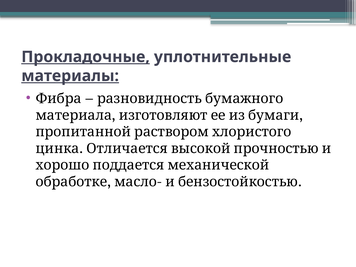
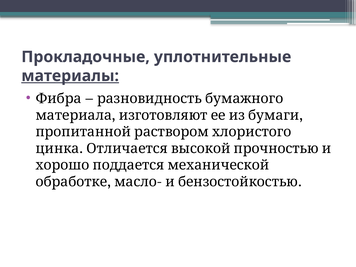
Прокладочные underline: present -> none (86, 57)
